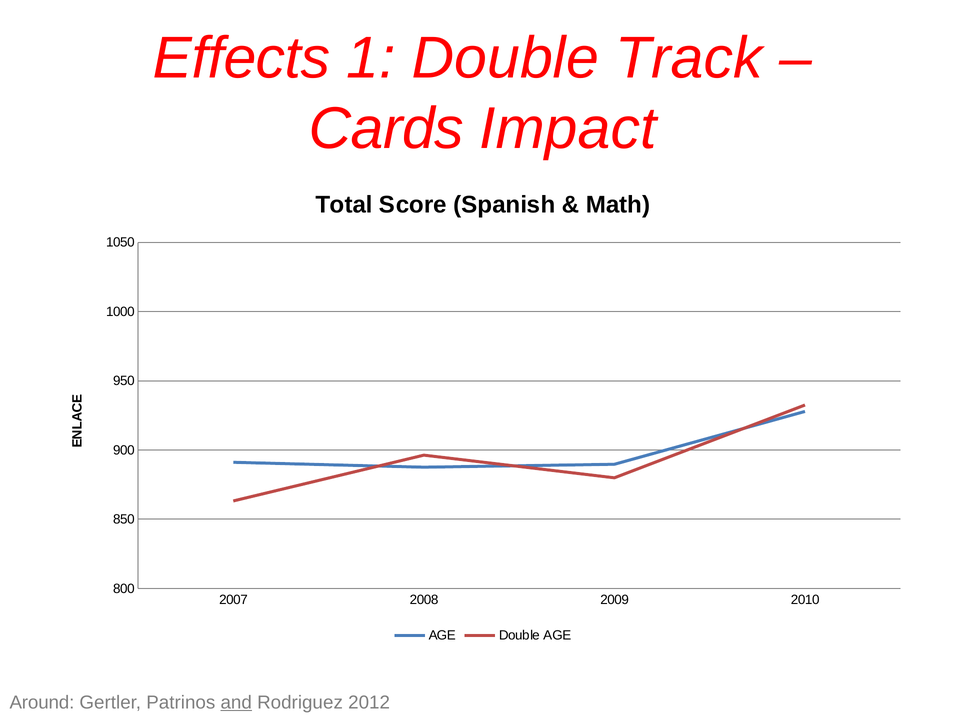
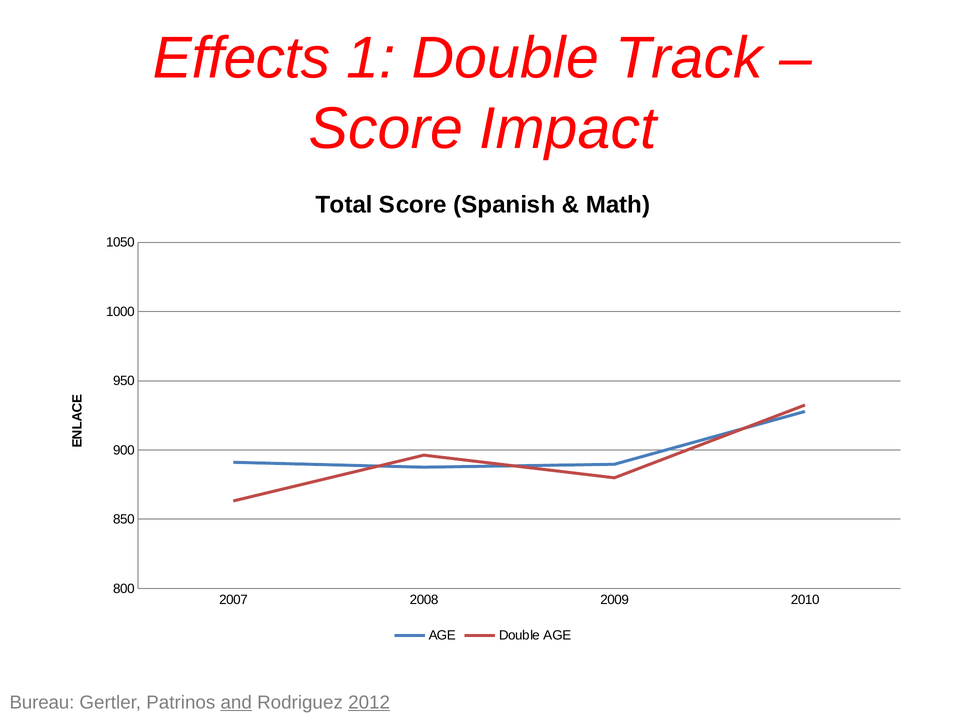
Cards: Cards -> Score (386, 129)
Around: Around -> Bureau (42, 703)
2012 underline: none -> present (369, 703)
